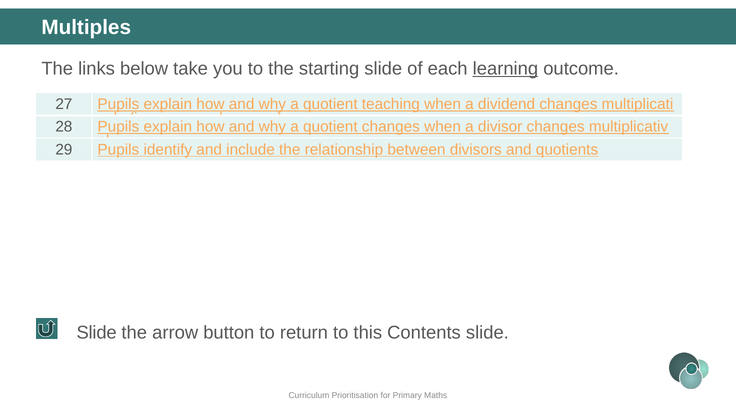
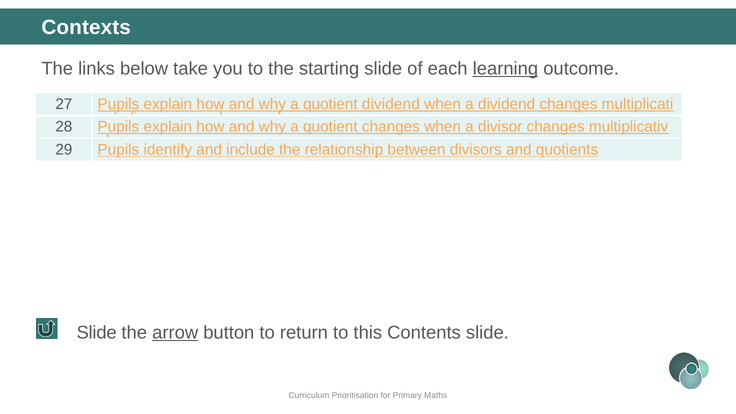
Multiples: Multiples -> Contexts (86, 27)
quotient teaching: teaching -> dividend (391, 104)
arrow underline: none -> present (175, 332)
